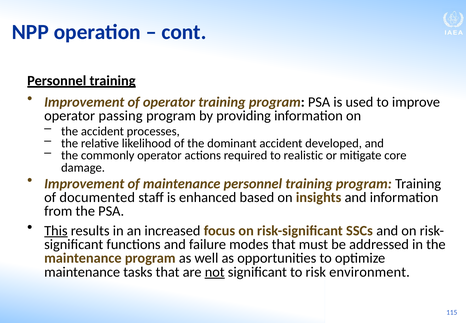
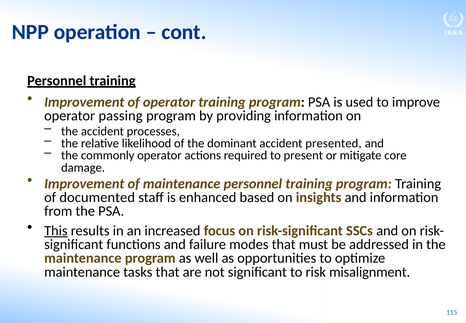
developed: developed -> presented (333, 143)
realistic: realistic -> present (303, 155)
not underline: present -> none (215, 272)
environment: environment -> misalignment (370, 272)
